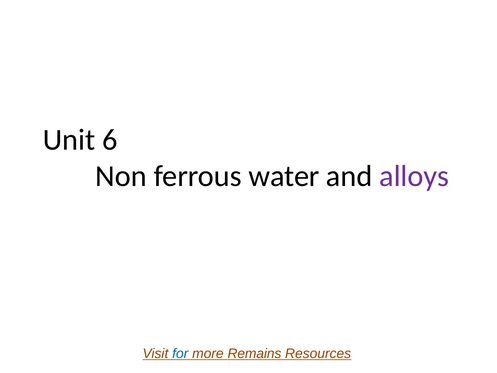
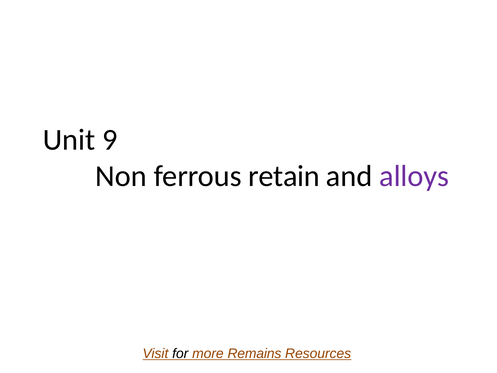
6: 6 -> 9 (110, 140)
water: water -> retain (284, 176)
for colour: blue -> black (180, 353)
